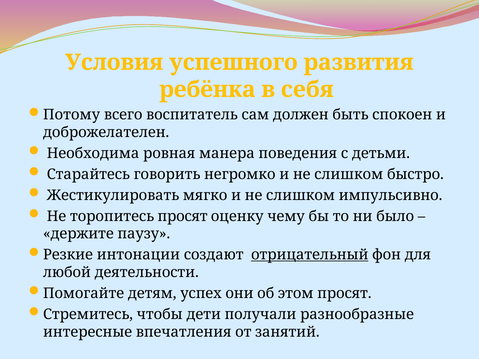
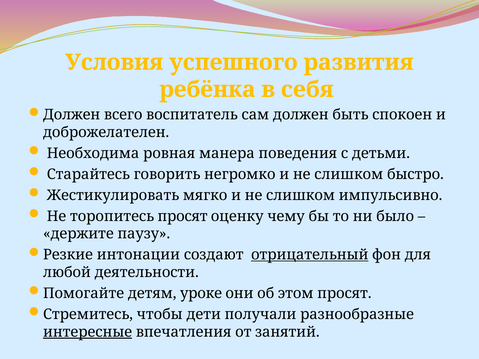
Потому: Потому -> Должен (72, 115)
успех: успех -> уроке (201, 294)
интересные underline: none -> present (88, 332)
